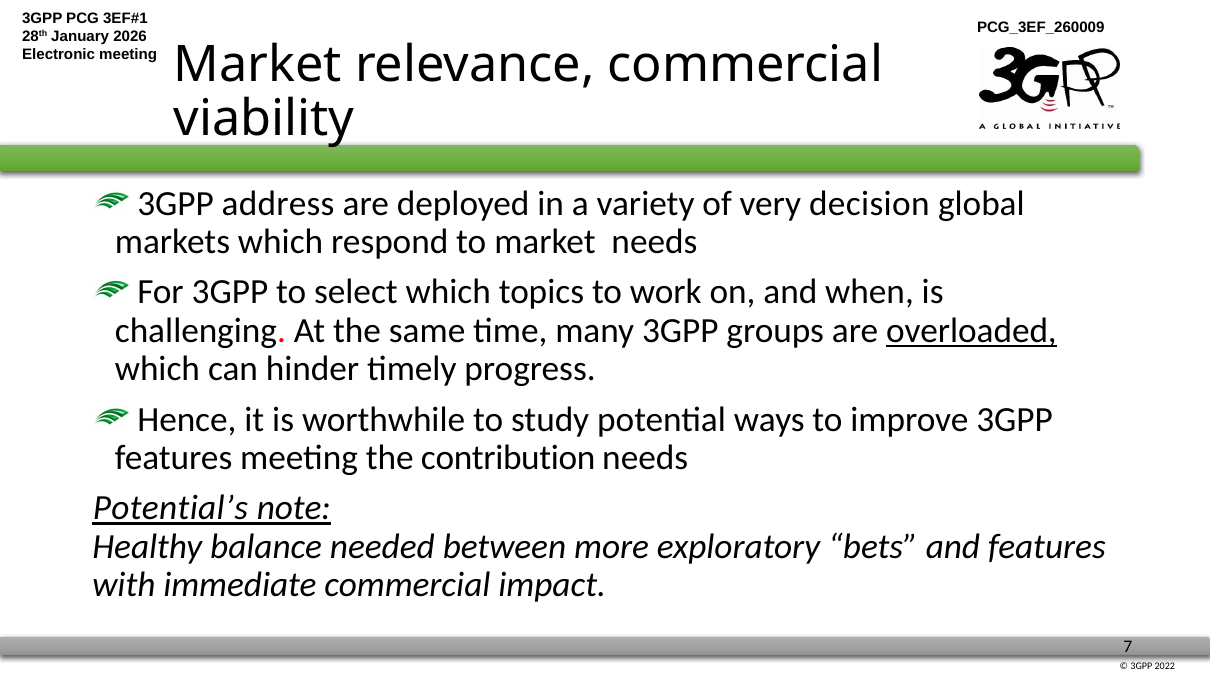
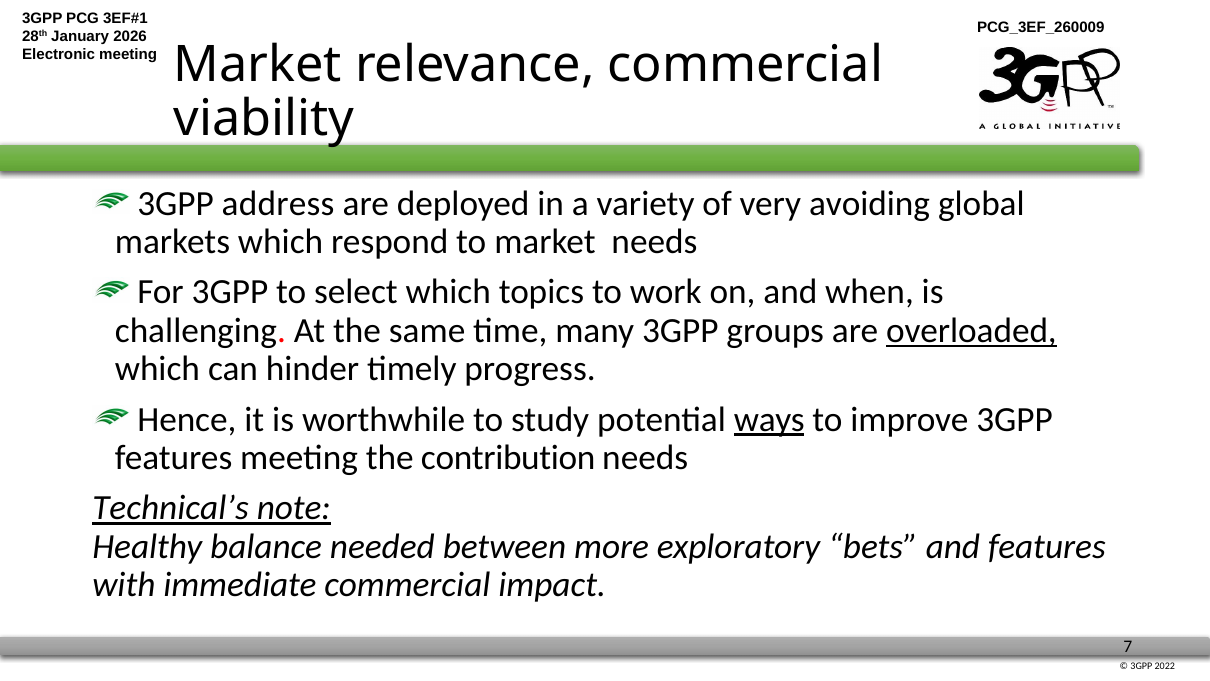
decision: decision -> avoiding (870, 203)
ways underline: none -> present (769, 419)
Potential’s: Potential’s -> Technical’s (171, 508)
